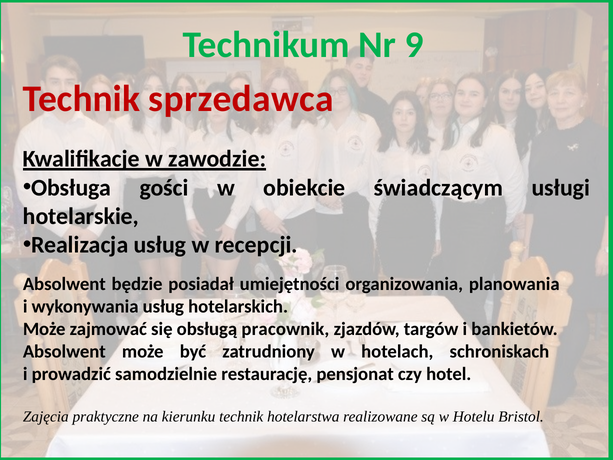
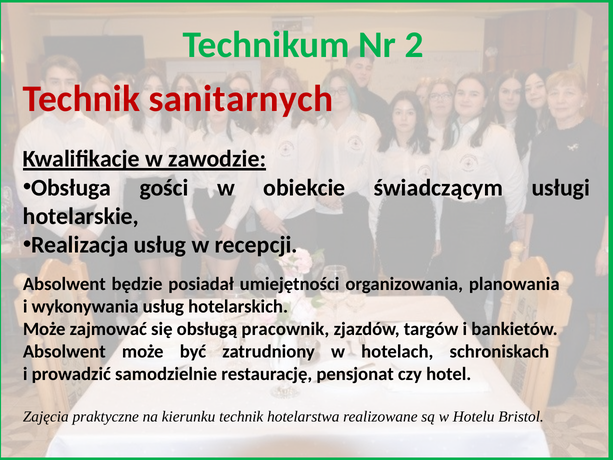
9: 9 -> 2 (414, 45)
sprzedawca: sprzedawca -> sanitarnych (241, 99)
